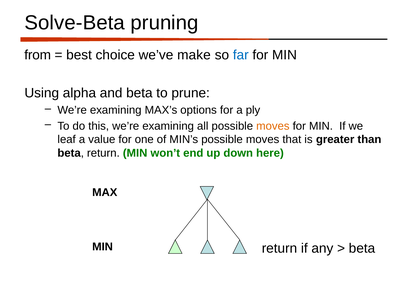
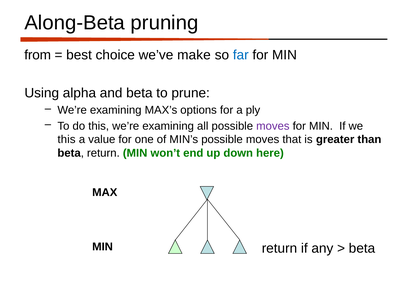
Solve-Beta: Solve-Beta -> Along-Beta (75, 23)
moves colour: orange -> purple (273, 126)
leaf: leaf -> this (67, 140)
